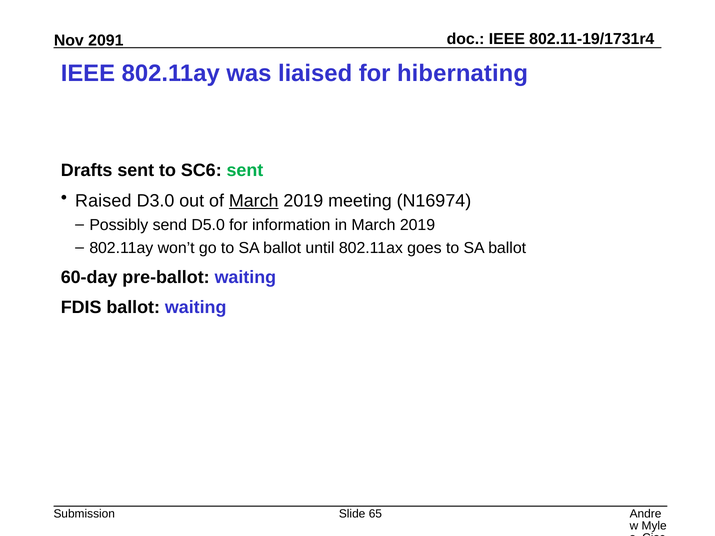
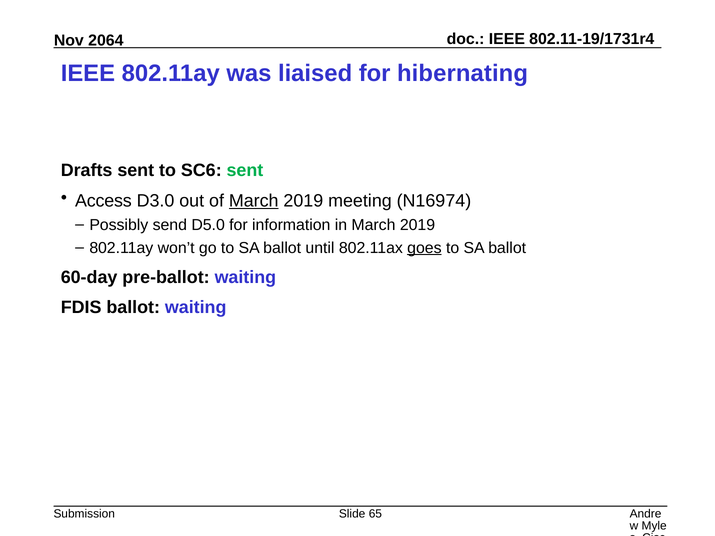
2091: 2091 -> 2064 (106, 41)
Raised: Raised -> Access (103, 201)
goes underline: none -> present (424, 248)
